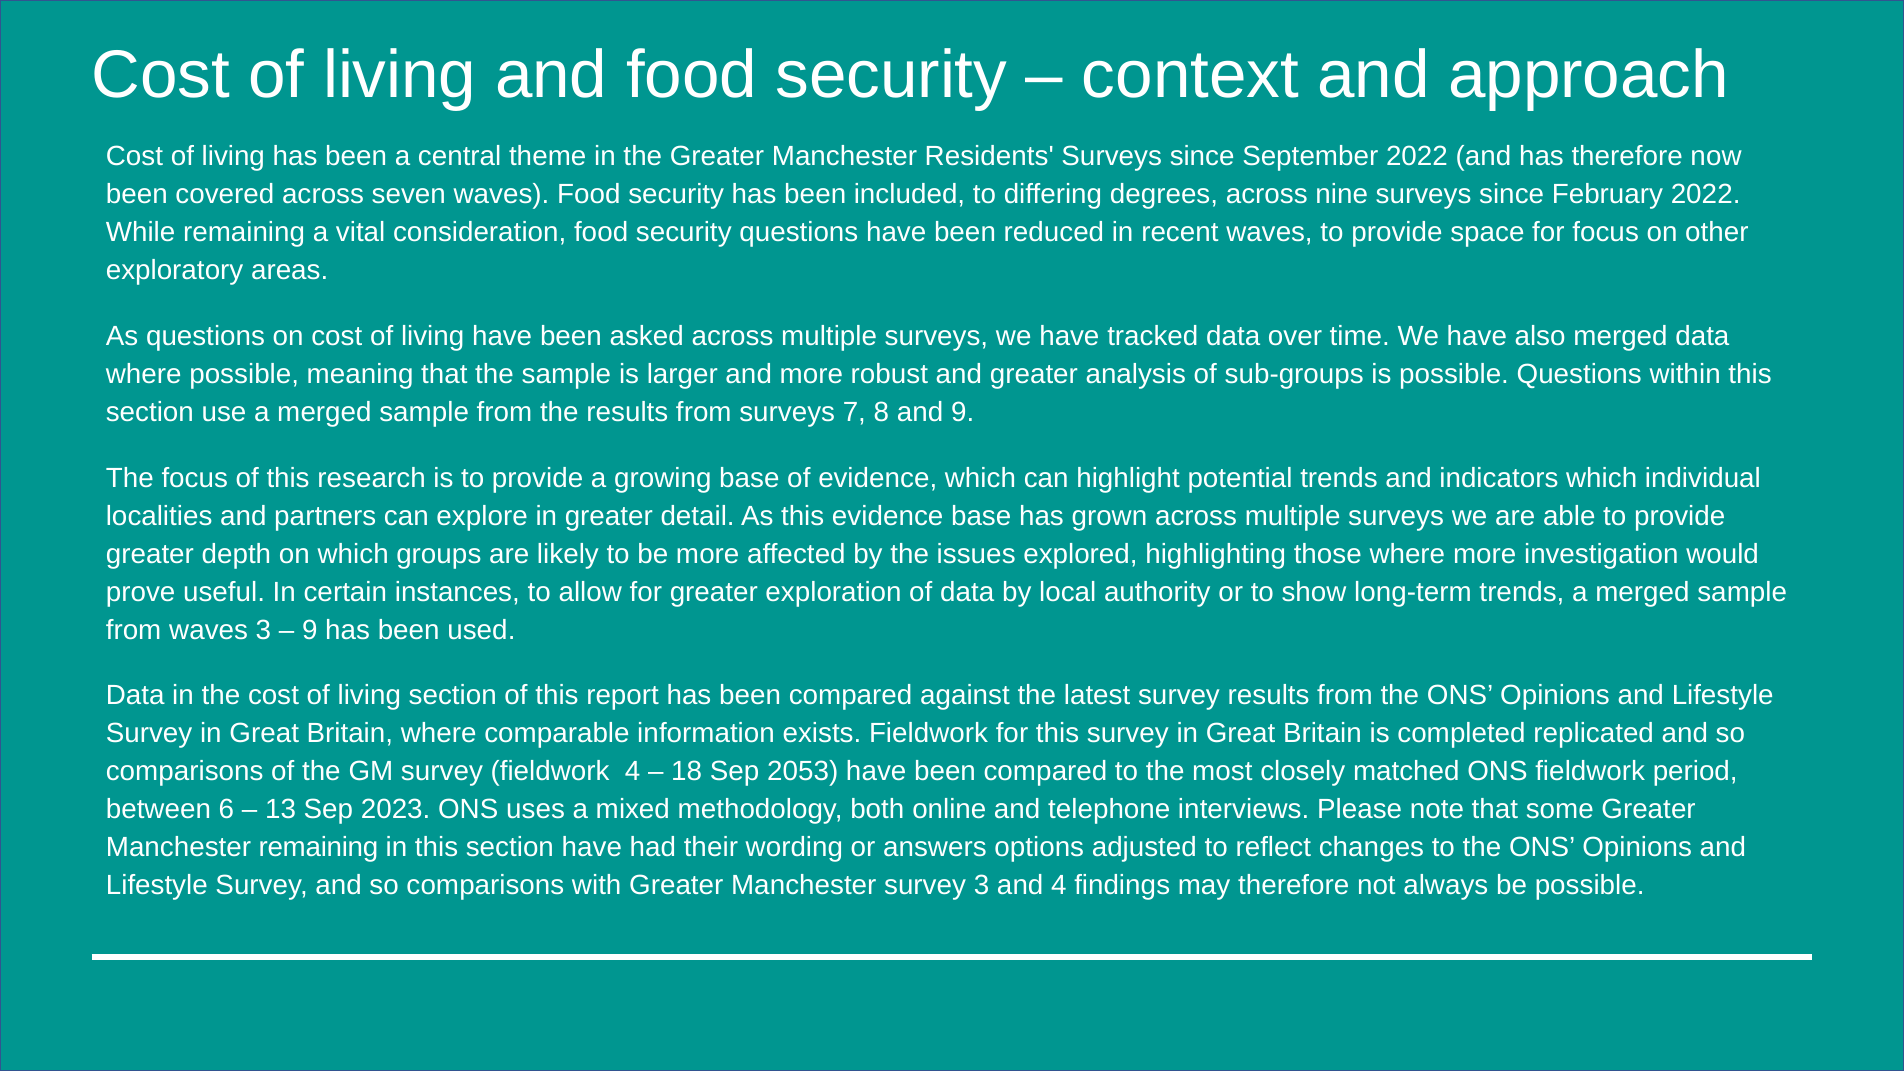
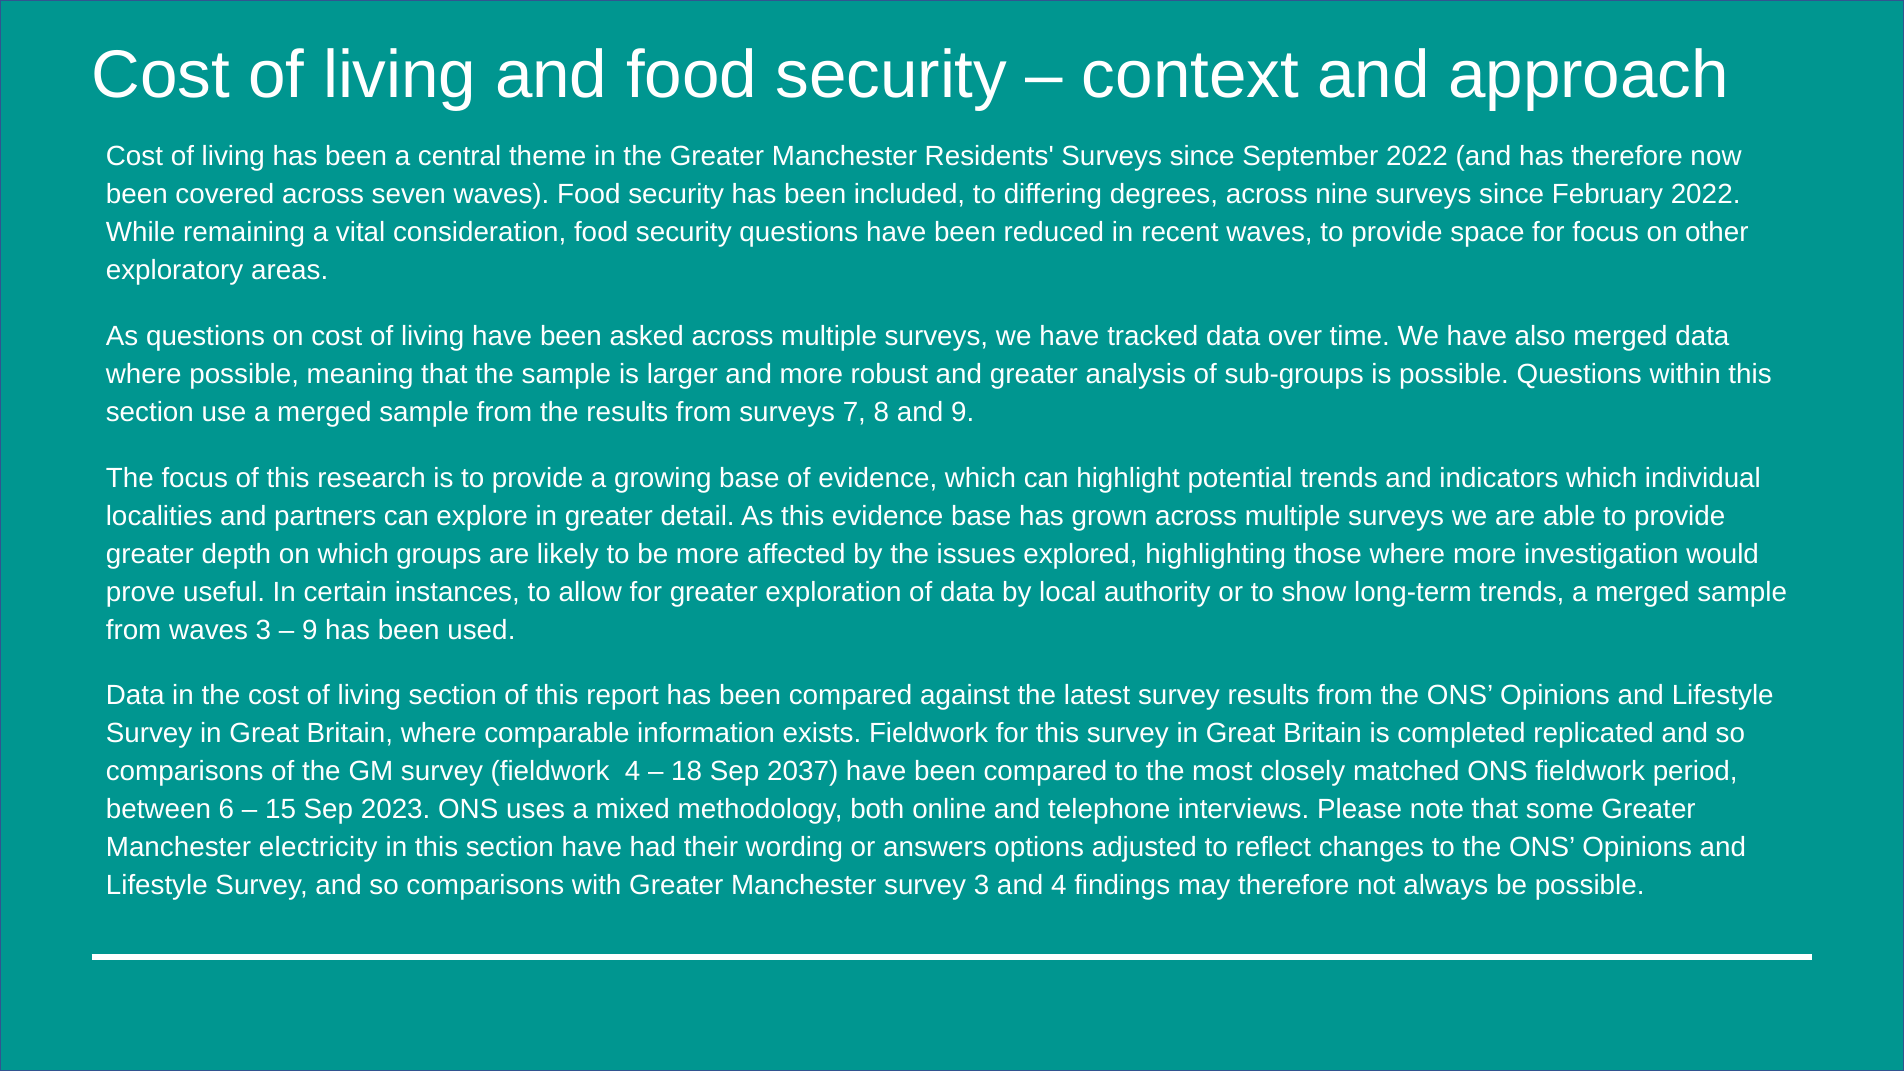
2053: 2053 -> 2037 (803, 772)
13: 13 -> 15 (281, 810)
Manchester remaining: remaining -> electricity (318, 848)
